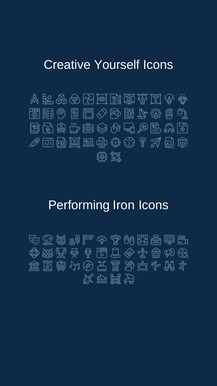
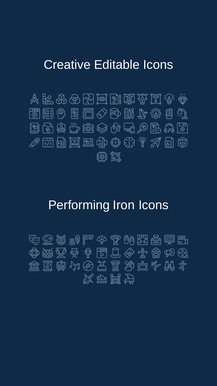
Yourself: Yourself -> Editable (117, 65)
